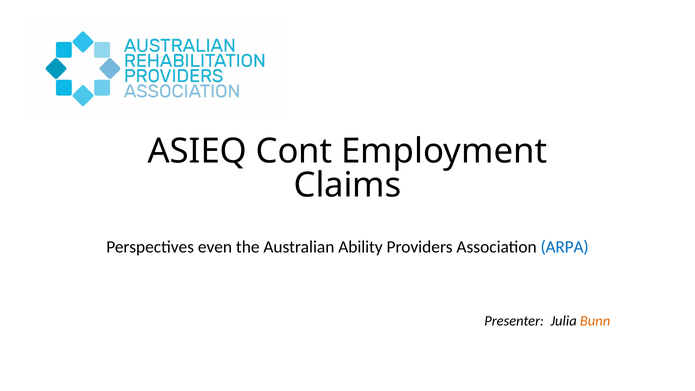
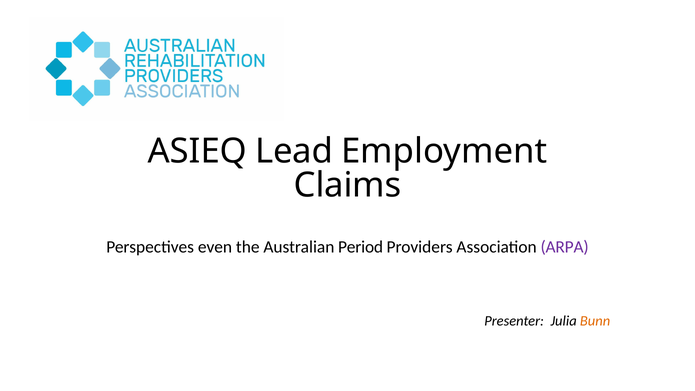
Cont: Cont -> Lead (294, 151)
Ability: Ability -> Period (361, 247)
ARPA colour: blue -> purple (565, 247)
